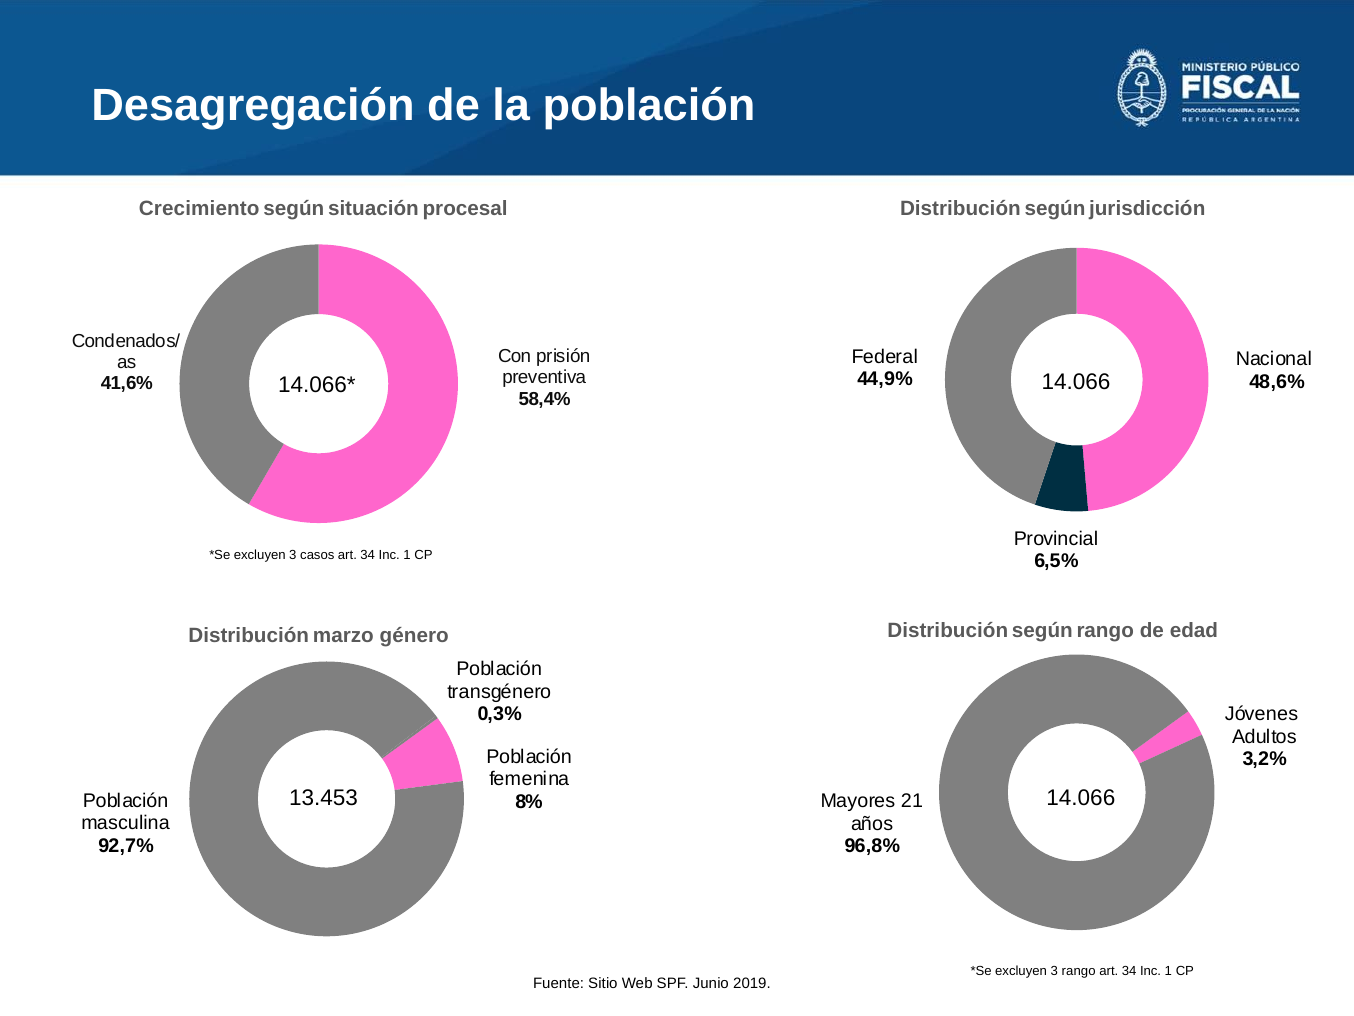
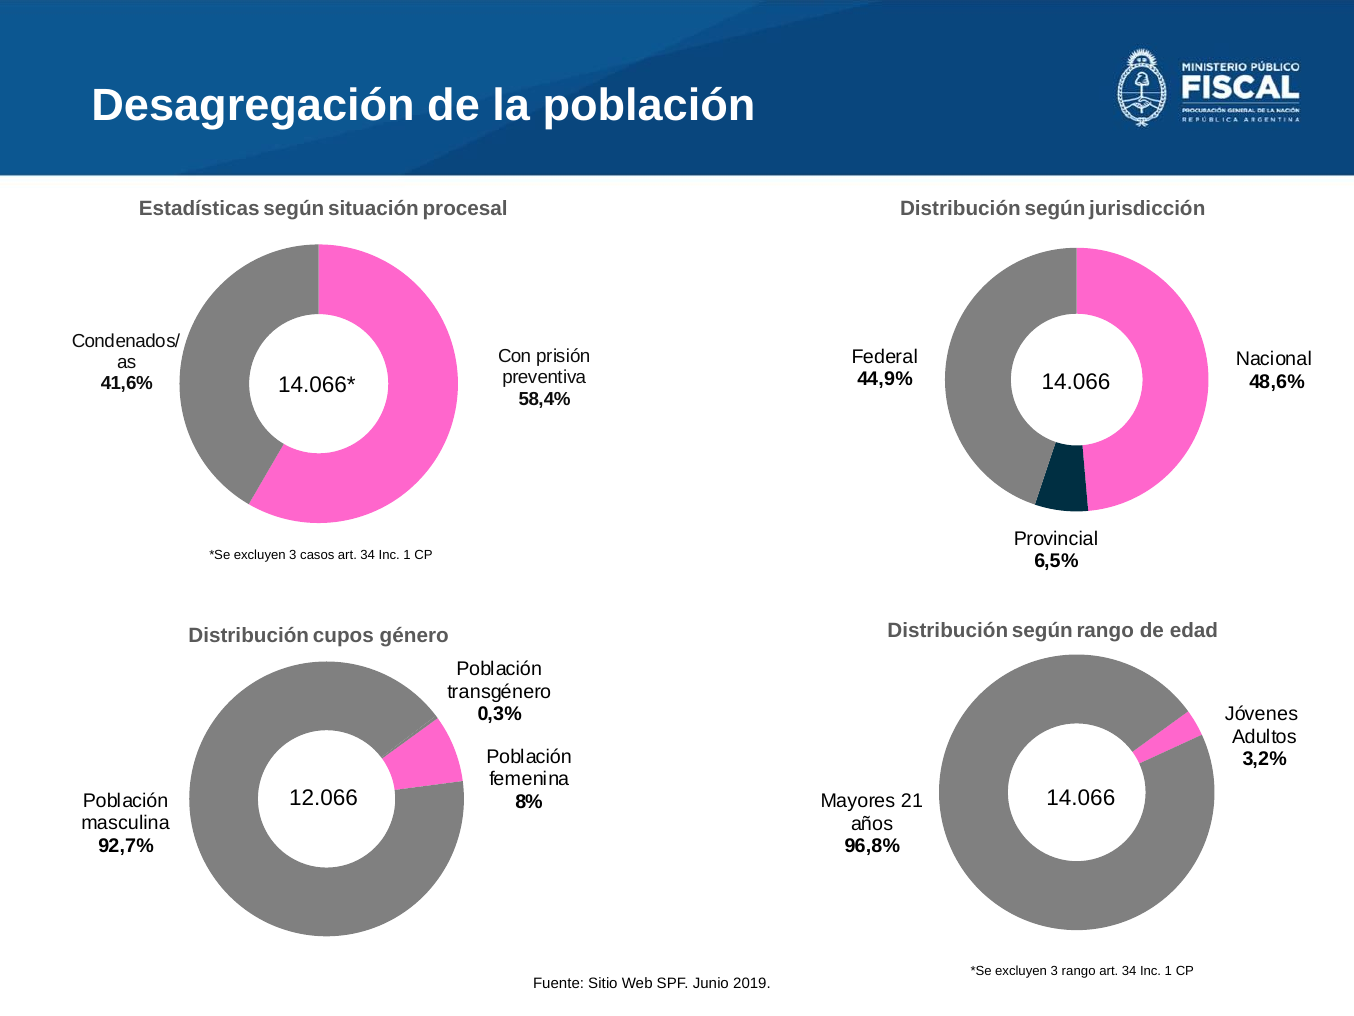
Crecimiento: Crecimiento -> Estadísticas (199, 208)
marzo: marzo -> cupos (343, 636)
13.453: 13.453 -> 12.066 (323, 798)
